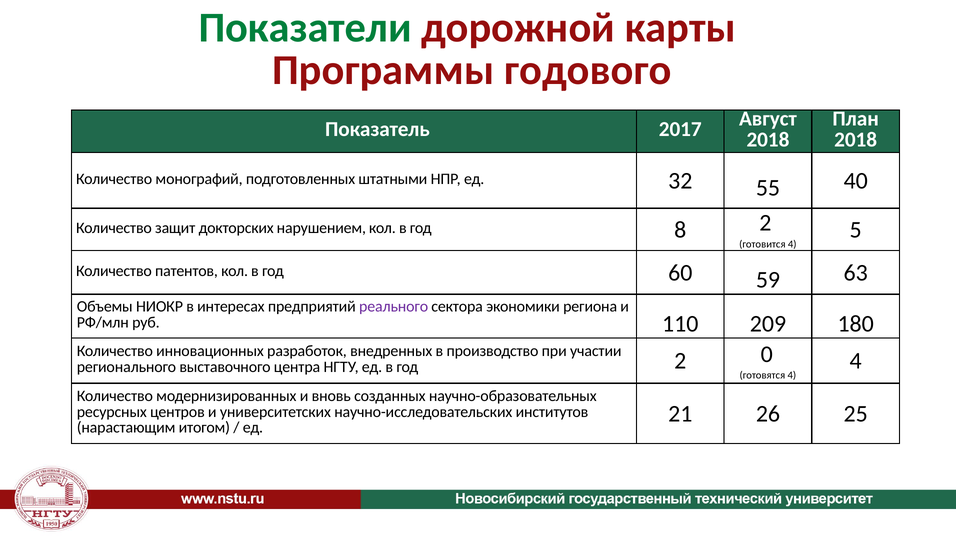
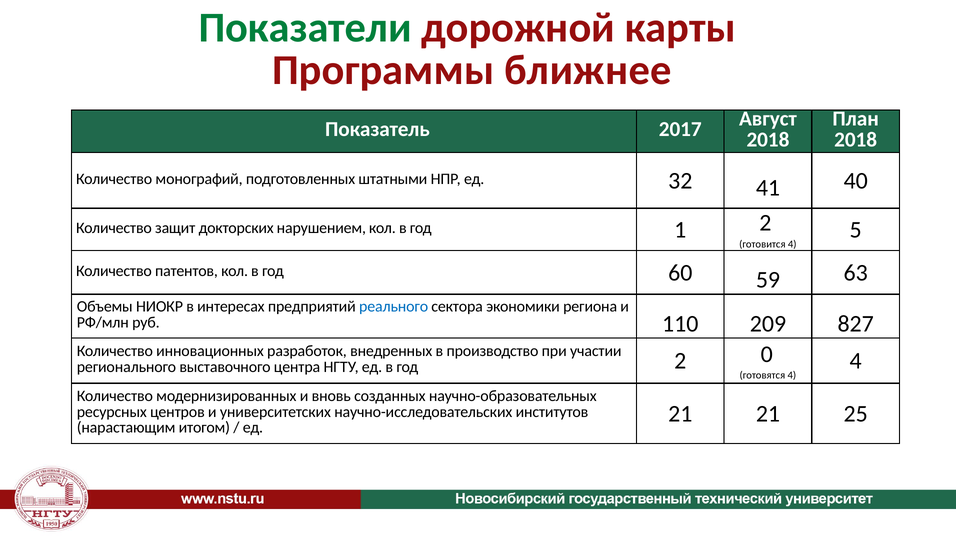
годового: годового -> ближнее (588, 70)
55: 55 -> 41 (768, 188)
8: 8 -> 1 (680, 230)
реального colour: purple -> blue (394, 306)
180: 180 -> 827 (856, 324)
21 26: 26 -> 21 (768, 413)
